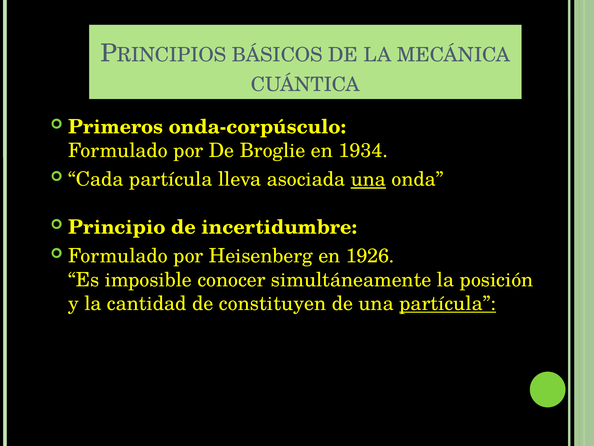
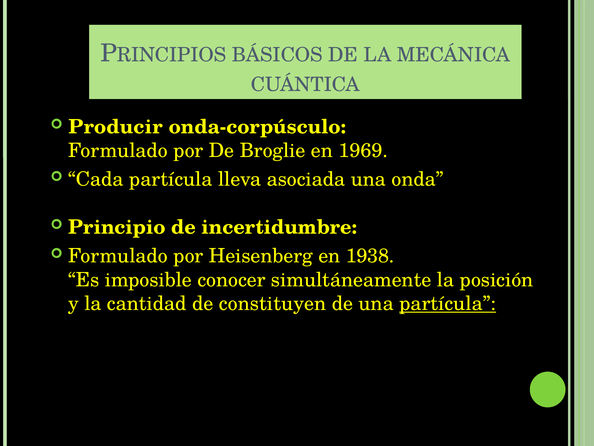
Primeros: Primeros -> Producir (116, 127)
1934: 1934 -> 1969 (363, 150)
una underline: present -> none (368, 179)
1926: 1926 -> 1938 (370, 256)
